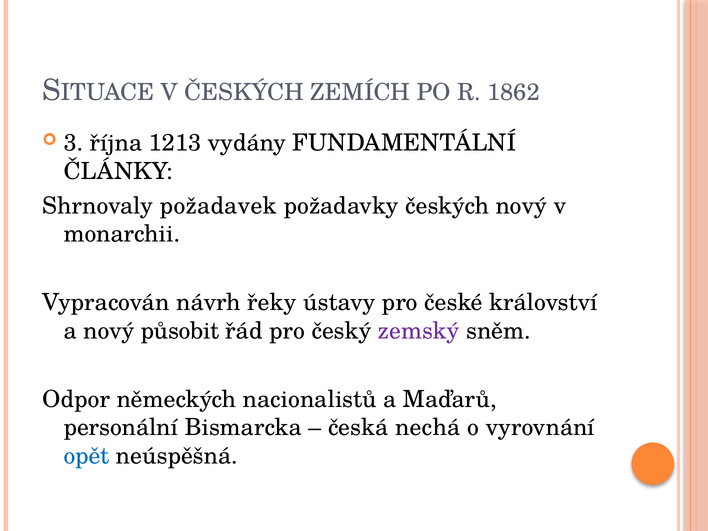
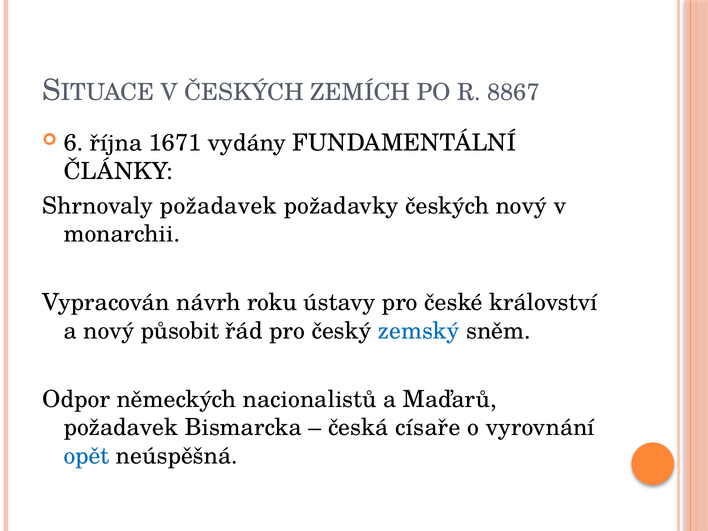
1862: 1862 -> 8867 (513, 93)
3: 3 -> 6 (73, 143)
1213: 1213 -> 1671 (175, 143)
řeky: řeky -> roku (272, 303)
zemský colour: purple -> blue (419, 331)
personální: personální -> požadavek (121, 428)
nechá: nechá -> císaře (428, 428)
